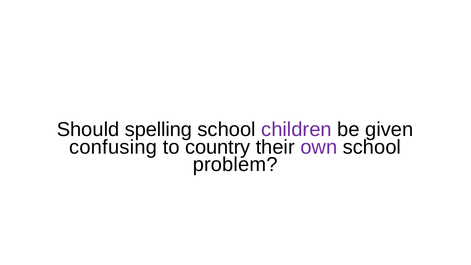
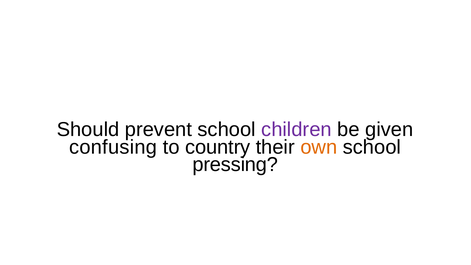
spelling: spelling -> prevent (158, 130)
own colour: purple -> orange (319, 147)
problem: problem -> pressing (235, 164)
